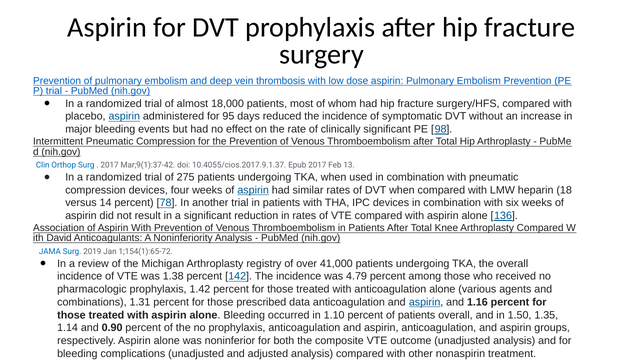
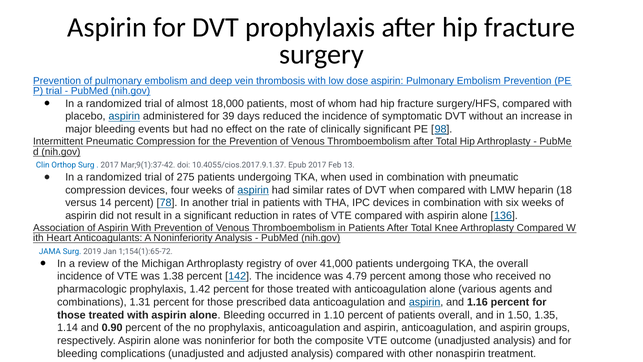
95: 95 -> 39 (228, 116)
David: David -> Heart (59, 238)
